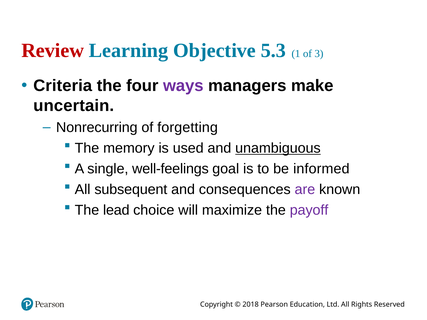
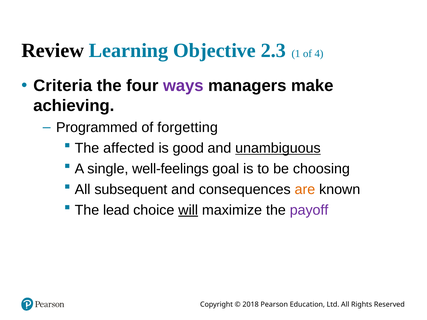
Review colour: red -> black (53, 51)
5.3: 5.3 -> 2.3 (273, 51)
3: 3 -> 4 (319, 54)
uncertain: uncertain -> achieving (74, 106)
Nonrecurring: Nonrecurring -> Programmed (97, 128)
memory: memory -> affected (129, 148)
used: used -> good (188, 148)
informed: informed -> choosing (321, 169)
are colour: purple -> orange (305, 190)
will underline: none -> present (188, 210)
